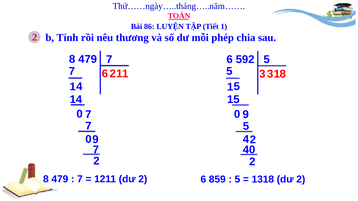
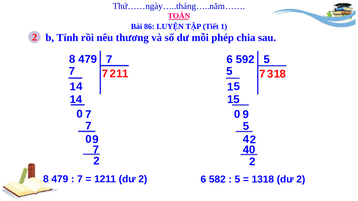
7 6: 6 -> 7 (105, 74)
5 3: 3 -> 7 (262, 74)
859: 859 -> 582 (217, 179)
